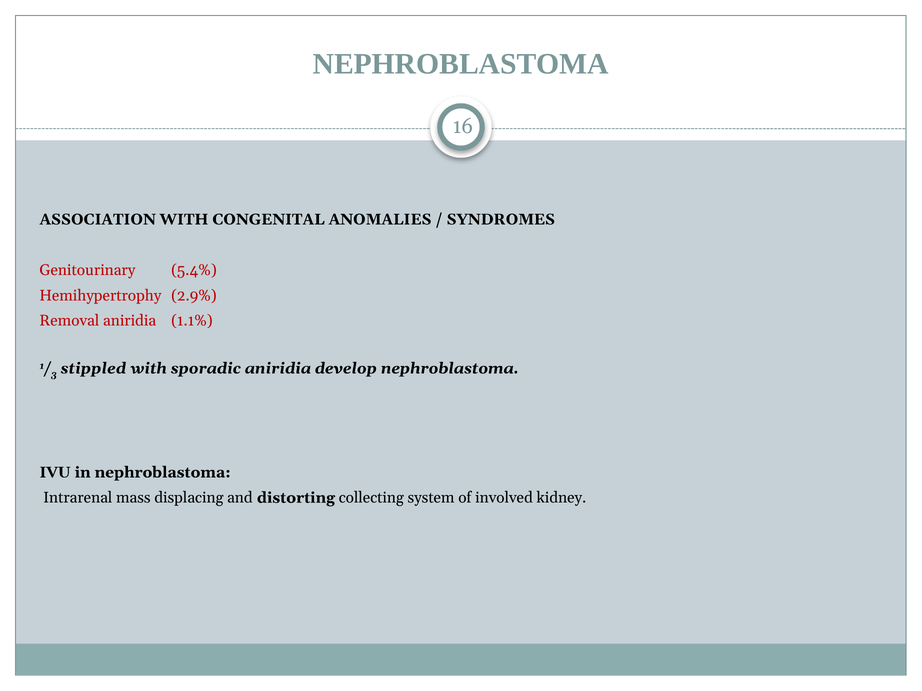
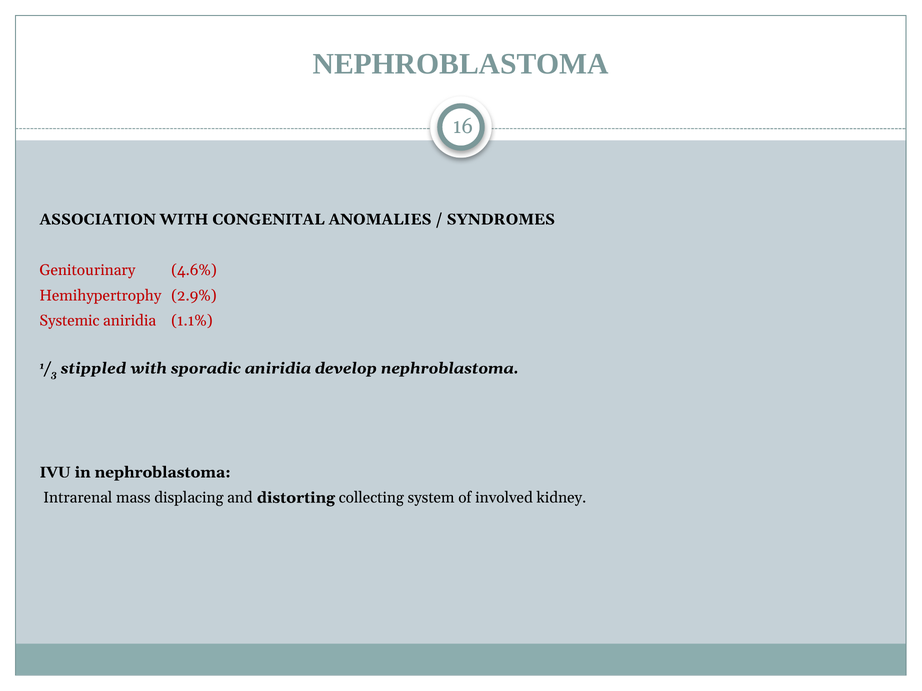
5.4%: 5.4% -> 4.6% (194, 270)
Removal: Removal -> Systemic (69, 321)
